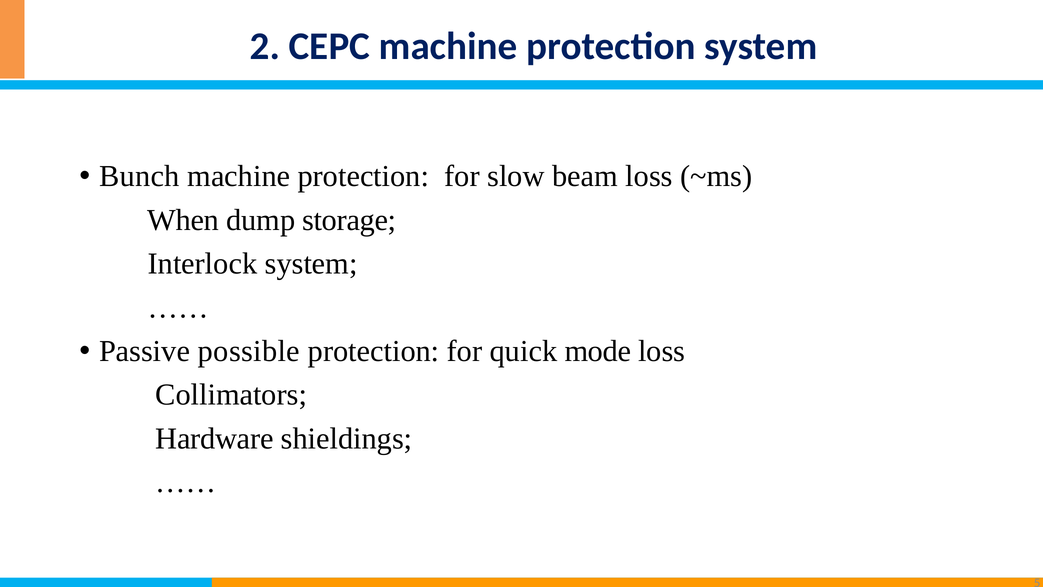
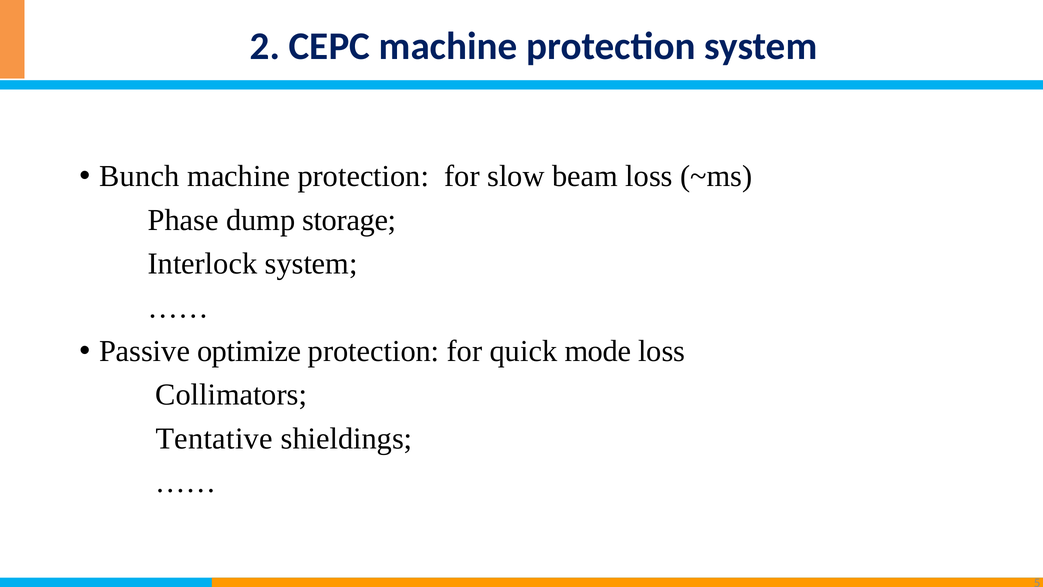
When: When -> Phase (183, 220)
possible: possible -> optimize (249, 351)
Hardware: Hardware -> Tentative (214, 438)
